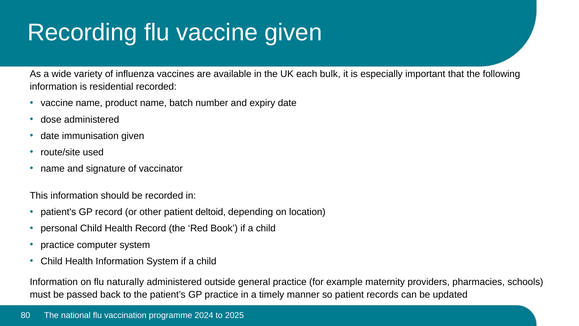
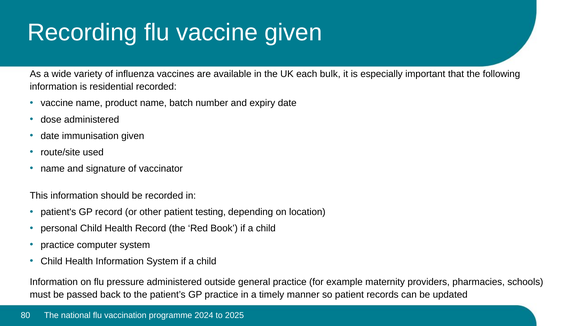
deltoid: deltoid -> testing (211, 212)
naturally: naturally -> pressure (125, 282)
